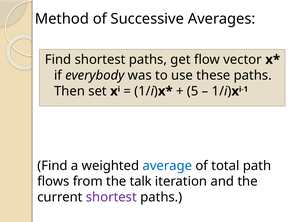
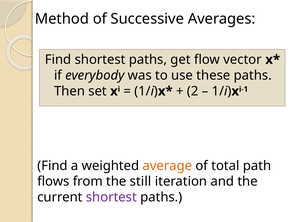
5: 5 -> 2 (193, 91)
average colour: blue -> orange (167, 165)
talk: talk -> still (141, 181)
